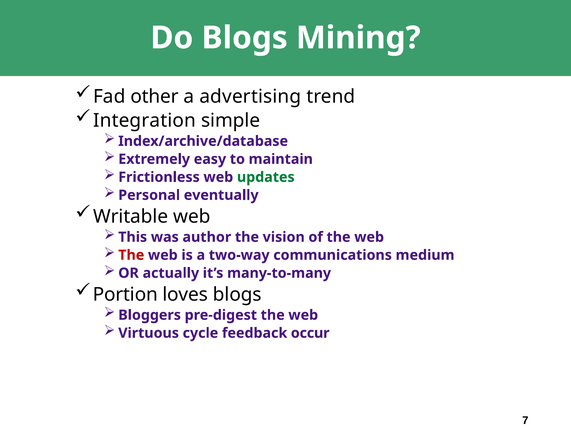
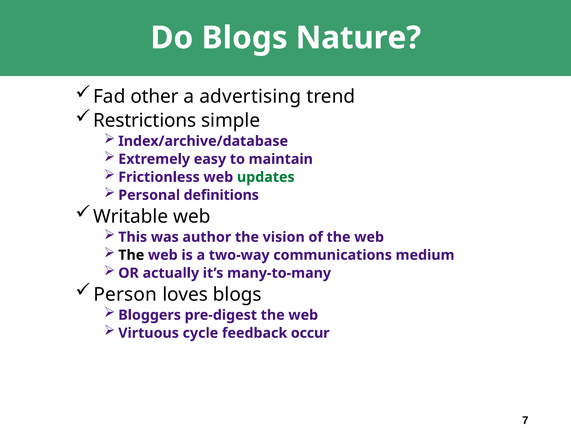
Mining: Mining -> Nature (358, 38)
Integration: Integration -> Restrictions (145, 121)
eventually: eventually -> definitions (221, 195)
The colour: red -> black (131, 255)
Portion: Portion -> Person (125, 295)
